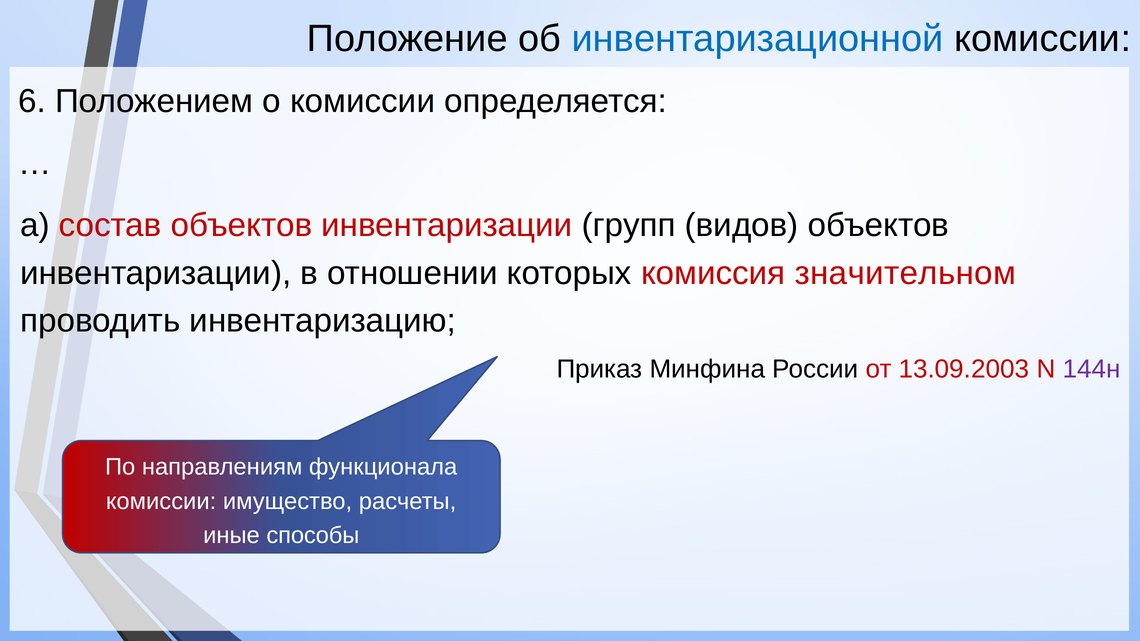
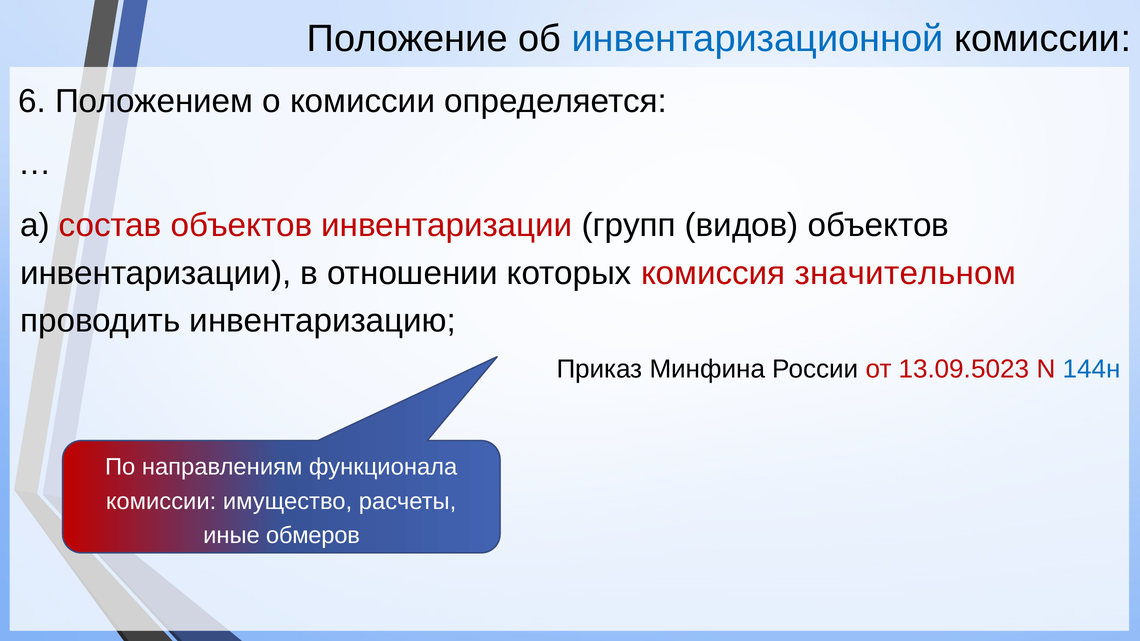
13.09.2003: 13.09.2003 -> 13.09.5023 (964, 369)
144н colour: purple -> blue (1092, 369)
способы: способы -> обмеров (313, 536)
